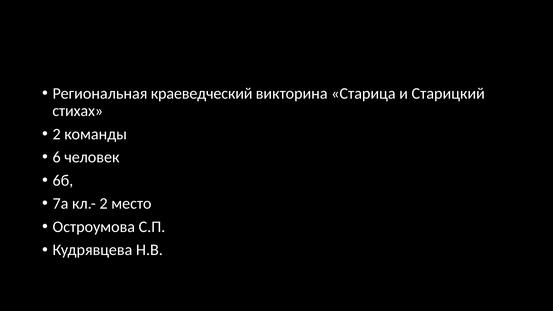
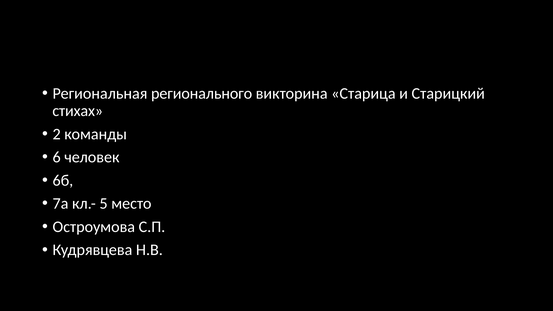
краеведческий: краеведческий -> регионального (202, 93)
кл.- 2: 2 -> 5 (104, 204)
